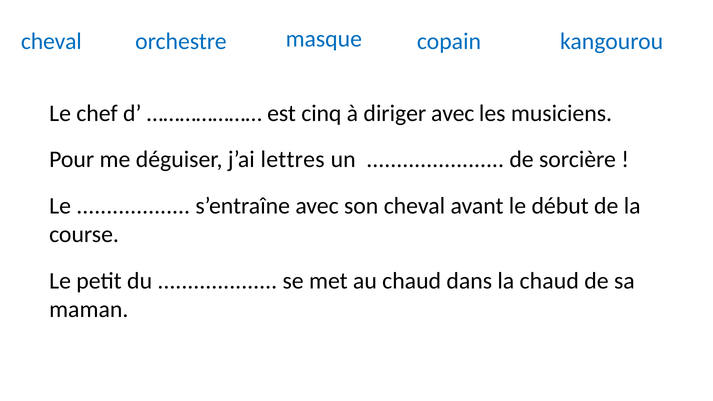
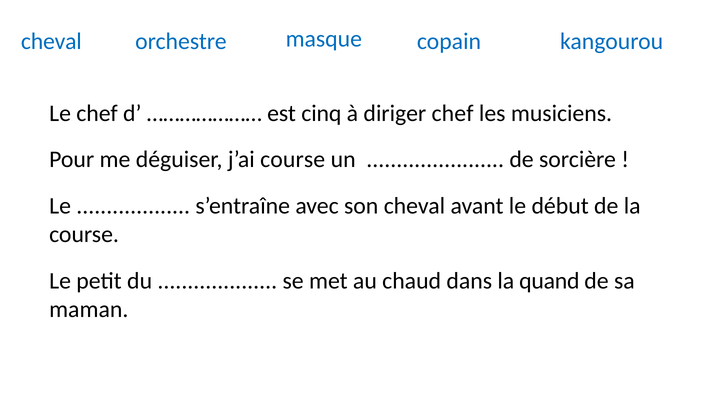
diriger avec: avec -> chef (453, 113)
j’ai lettres: lettres -> course (293, 160)
la chaud: chaud -> quand (549, 281)
